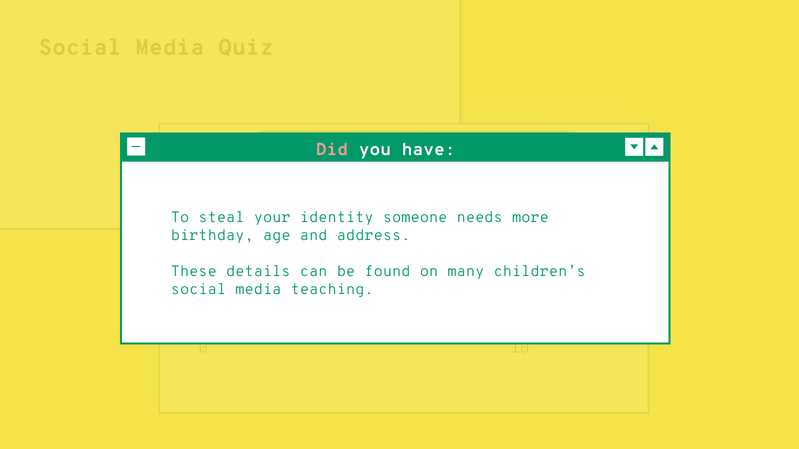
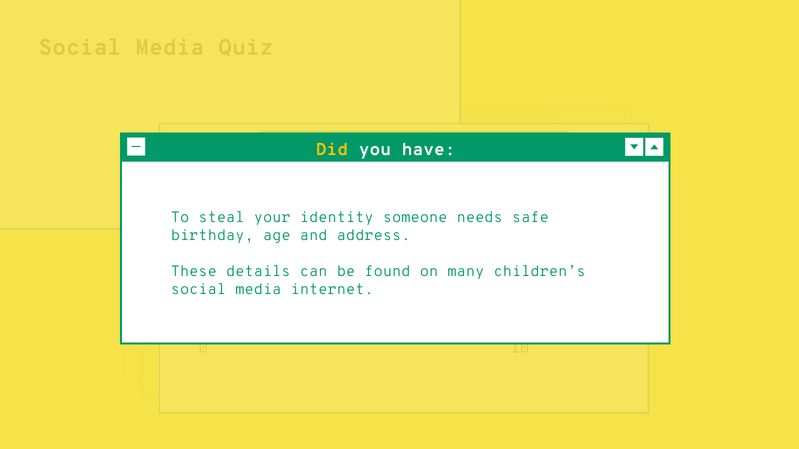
Did colour: pink -> yellow (332, 149)
more: more -> safe (531, 218)
teaching: teaching -> internet (332, 290)
